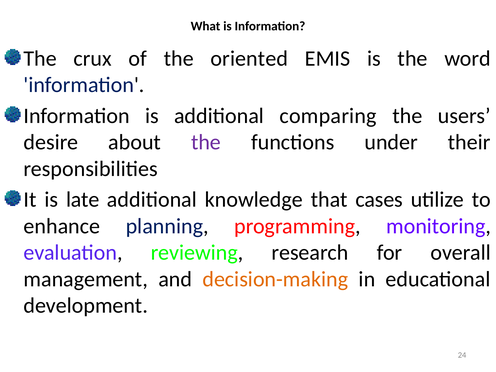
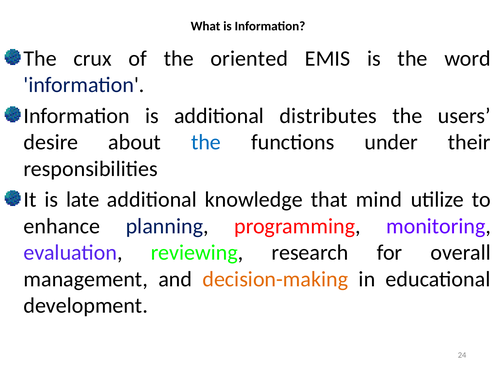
comparing: comparing -> distributes (328, 116)
the colour: purple -> blue (206, 142)
cases: cases -> mind (379, 200)
